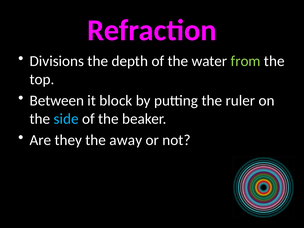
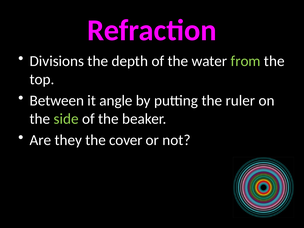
block: block -> angle (116, 101)
side colour: light blue -> light green (66, 119)
away: away -> cover (126, 140)
